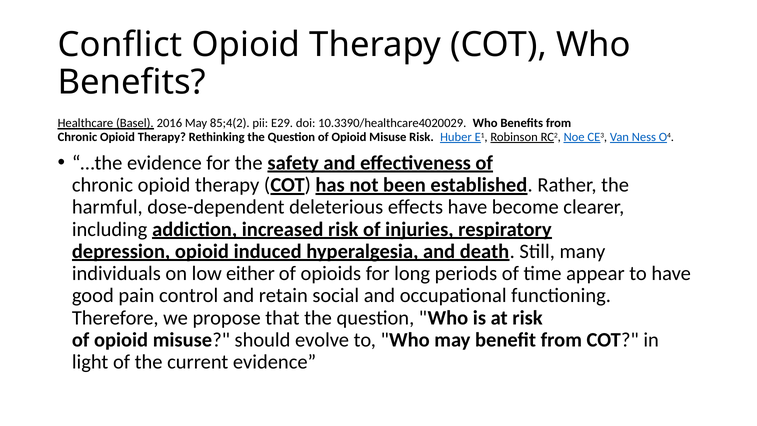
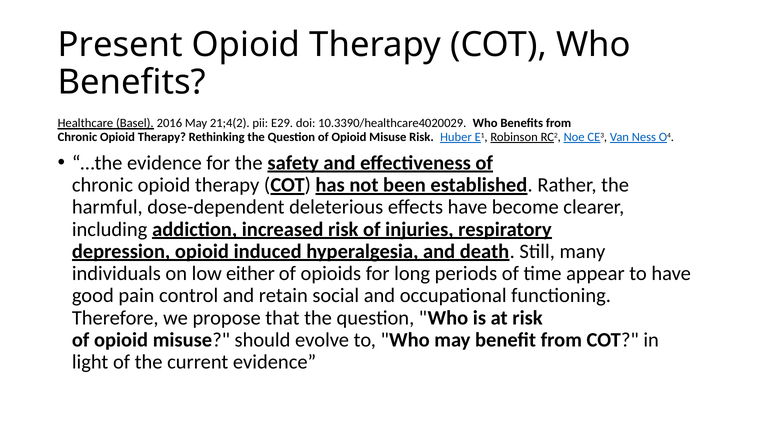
Conflict: Conflict -> Present (120, 45)
85;4(2: 85;4(2 -> 21;4(2 (230, 123)
